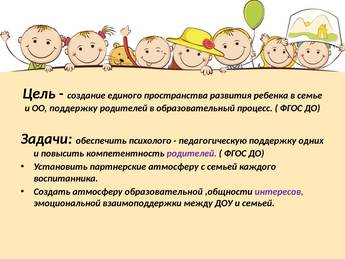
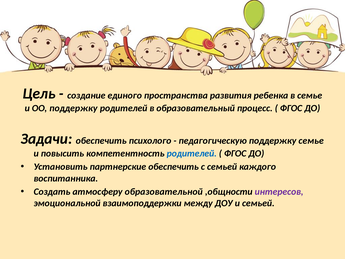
поддержку одних: одних -> семье (311, 141)
родителей colour: purple -> blue (192, 153)
партнерские атмосферу: атмосферу -> обеспечить (174, 167)
